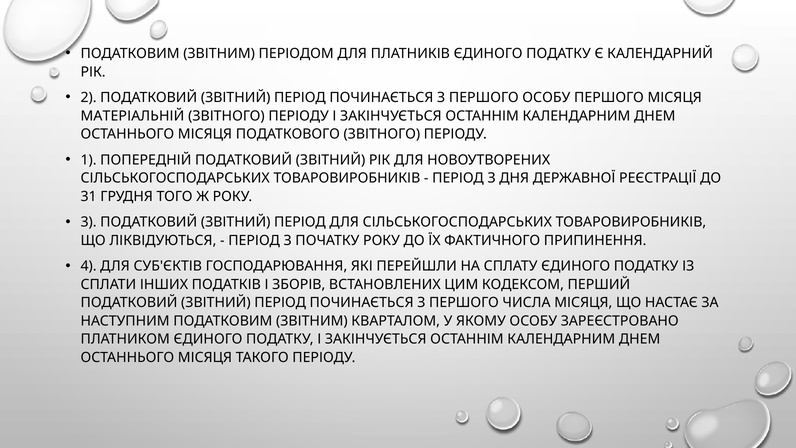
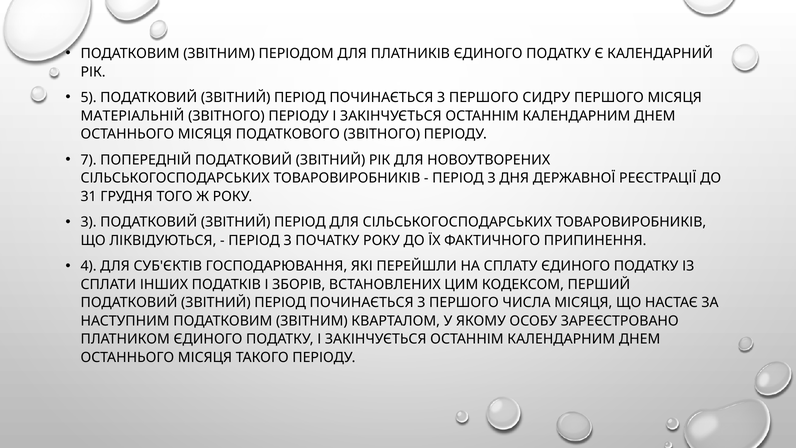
2: 2 -> 5 (89, 98)
ПЕРШОГО ОСОБУ: ОСОБУ -> СИДРУ (546, 98)
1: 1 -> 7 (89, 160)
